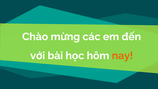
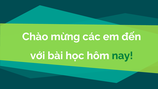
nay colour: orange -> green (122, 56)
